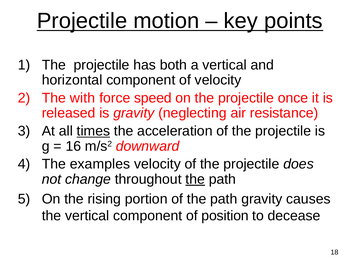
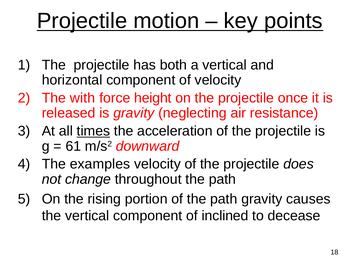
speed: speed -> height (153, 98)
16: 16 -> 61 (73, 146)
the underline: present -> none (195, 179)
position: position -> inclined (225, 216)
